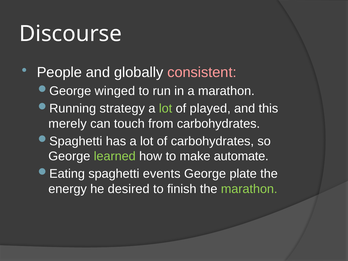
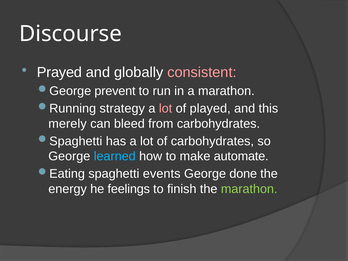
People: People -> Prayed (59, 72)
winged: winged -> prevent (115, 91)
lot colour: light green -> pink (166, 109)
touch: touch -> bleed (129, 124)
learned colour: light green -> light blue (115, 156)
plate: plate -> done (243, 174)
desired: desired -> feelings (129, 189)
